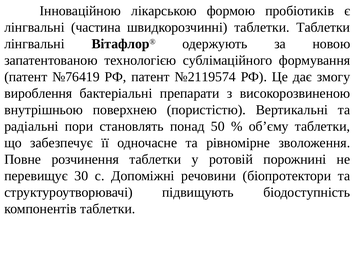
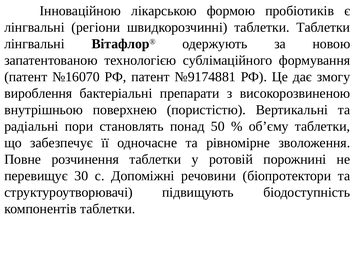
частина: частина -> регіони (96, 27)
№76419: №76419 -> №16070 (76, 77)
№2119574: №2119574 -> №9174881 (205, 77)
